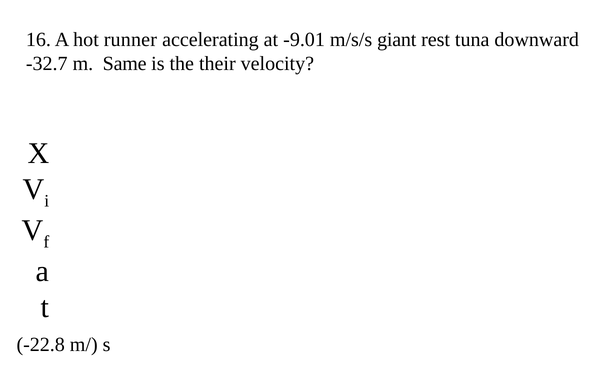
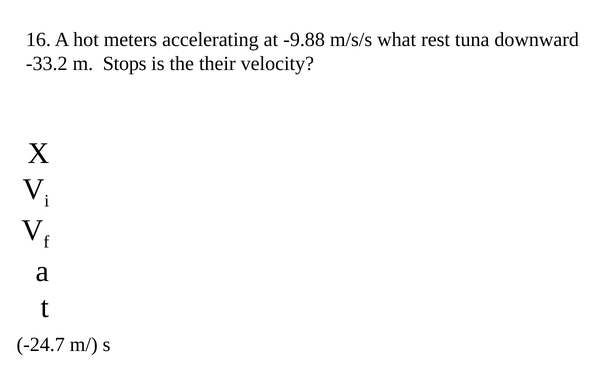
runner: runner -> meters (130, 39)
-9.01: -9.01 -> -9.88 (304, 39)
giant: giant -> what (397, 39)
-32.7: -32.7 -> -33.2 (47, 63)
Same: Same -> Stops (125, 63)
-22.8: -22.8 -> -24.7 (41, 344)
